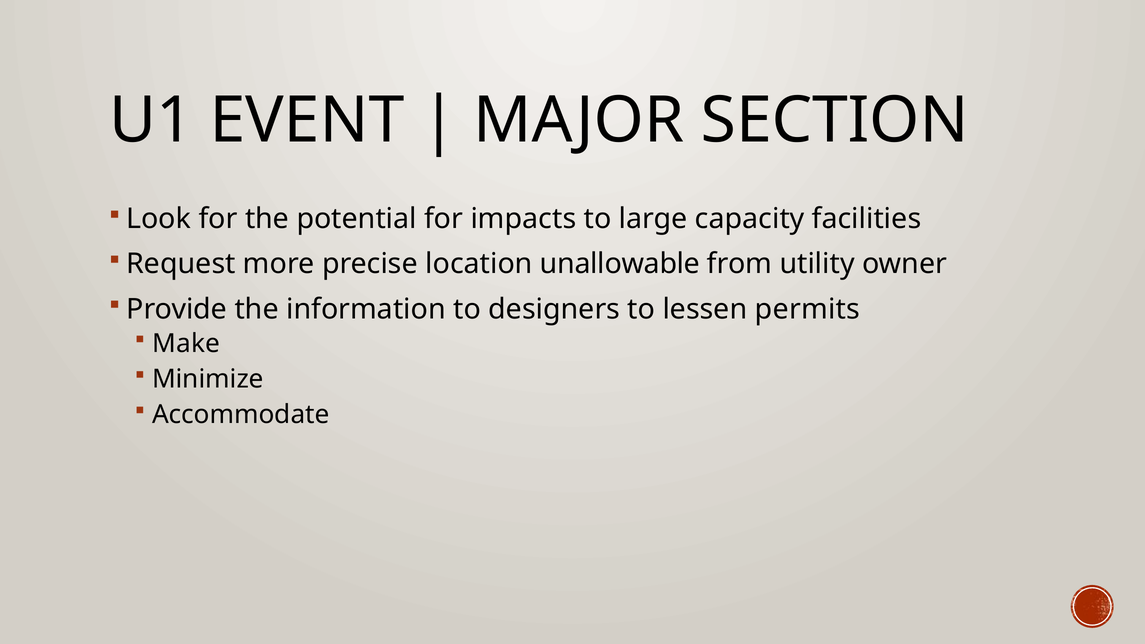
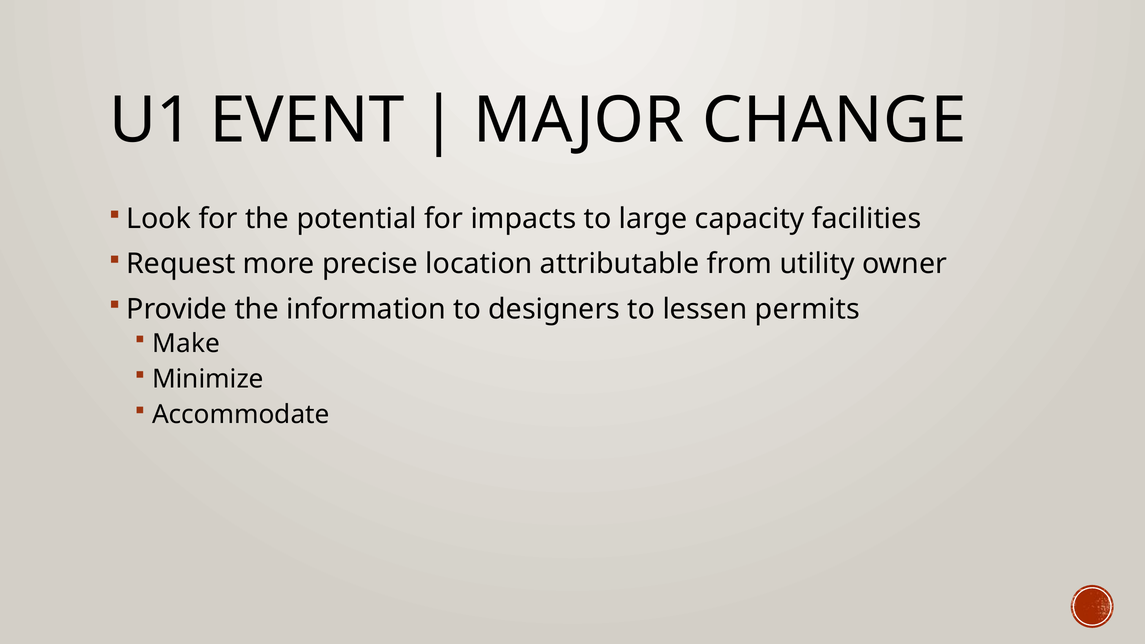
SECTION: SECTION -> CHANGE (834, 121)
unallowable: unallowable -> attributable (620, 264)
